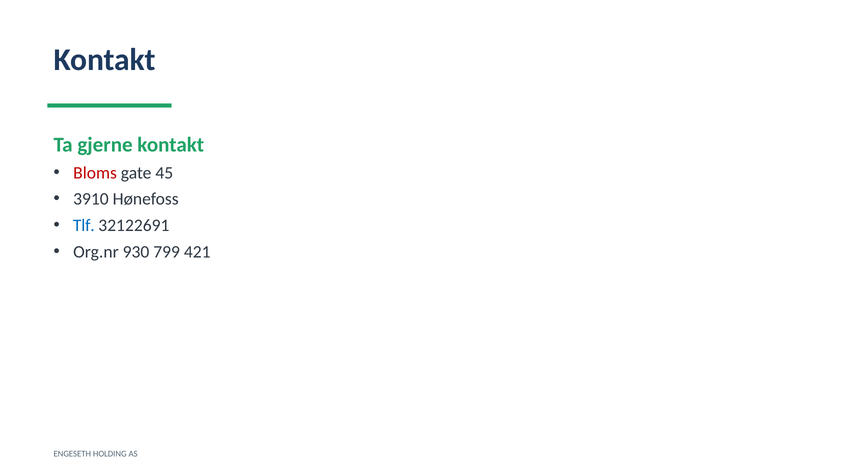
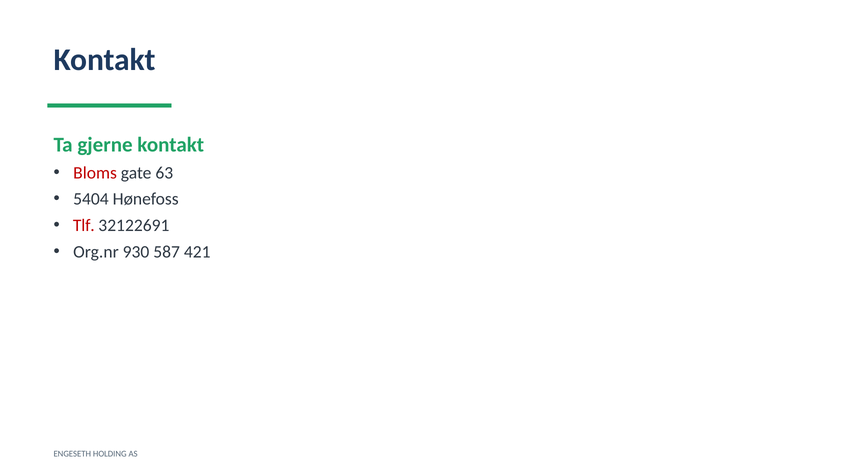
45: 45 -> 63 (164, 173)
3910: 3910 -> 5404 (91, 199)
Tlf colour: blue -> red (84, 226)
799: 799 -> 587 (167, 252)
